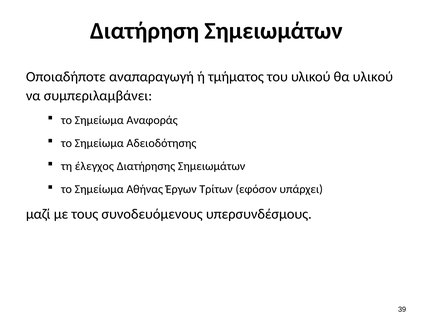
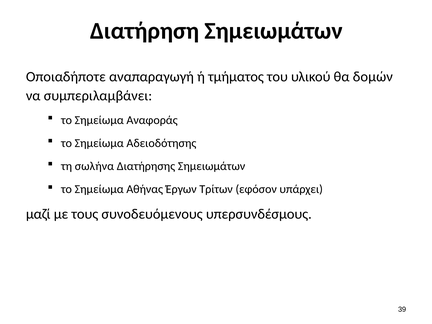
θα υλικού: υλικού -> δομών (373, 77)
έλεγχος: έλεγχος -> σωλήνα (94, 166)
